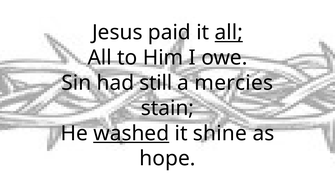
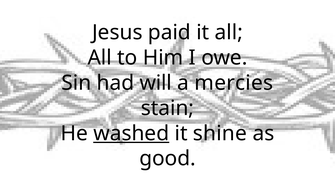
all underline: present -> none (229, 32)
still: still -> will (156, 83)
hope: hope -> good (168, 158)
